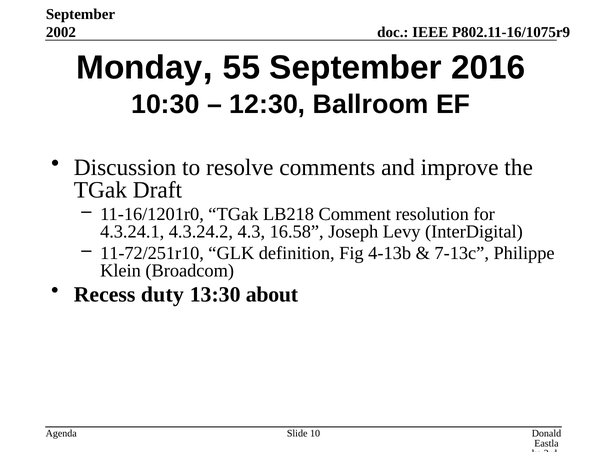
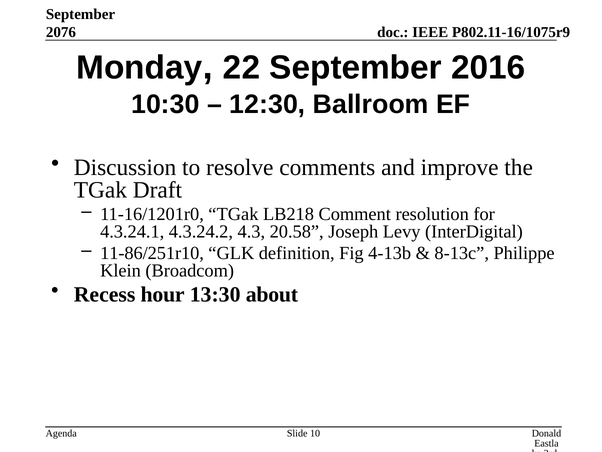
2002: 2002 -> 2076 (61, 32)
55: 55 -> 22 (242, 68)
16.58: 16.58 -> 20.58 (297, 232)
11-72/251r10: 11-72/251r10 -> 11-86/251r10 (152, 253)
7-13c: 7-13c -> 8-13c (462, 253)
duty: duty -> hour (163, 294)
